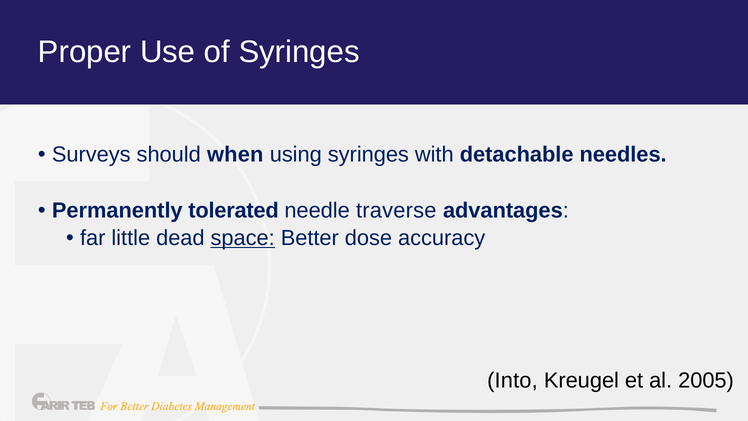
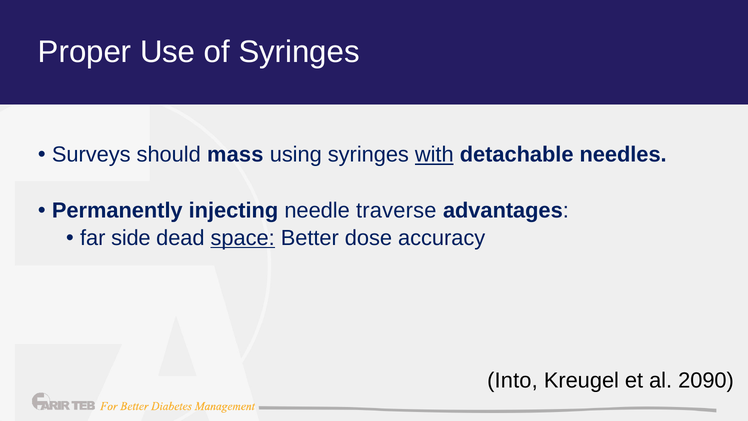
when: when -> mass (235, 155)
with underline: none -> present (434, 155)
tolerated: tolerated -> injecting (233, 211)
little: little -> side (131, 238)
2005: 2005 -> 2090 (706, 380)
